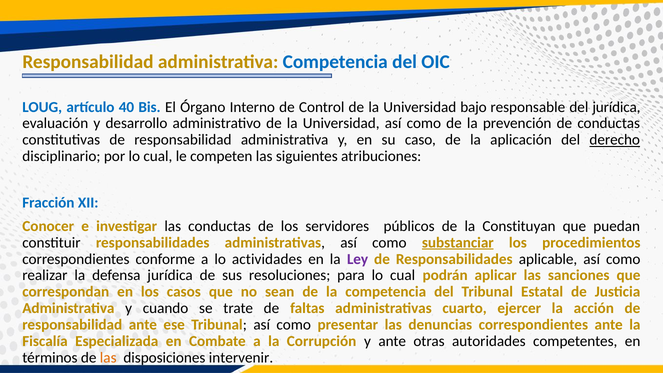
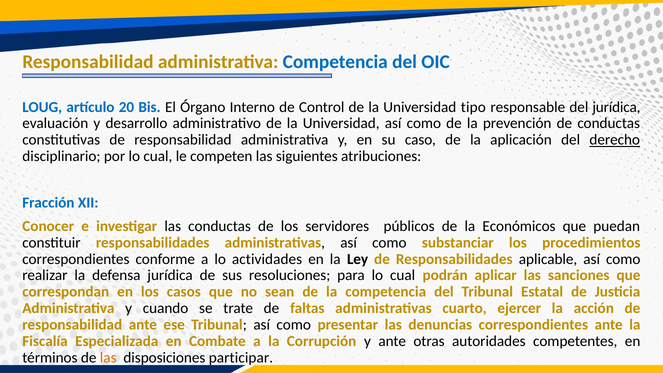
40: 40 -> 20 (126, 107)
bajo: bajo -> tipo (473, 107)
Constituyan: Constituyan -> Económicos (519, 226)
substanciar underline: present -> none (458, 243)
Ley colour: purple -> black (358, 259)
intervenir: intervenir -> participar (241, 357)
